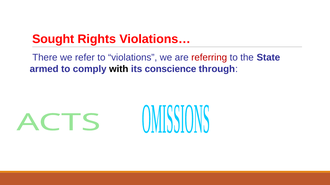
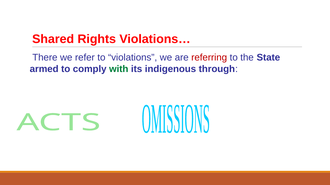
Sought: Sought -> Shared (53, 39)
with colour: black -> green (119, 69)
conscience: conscience -> indigenous (170, 69)
